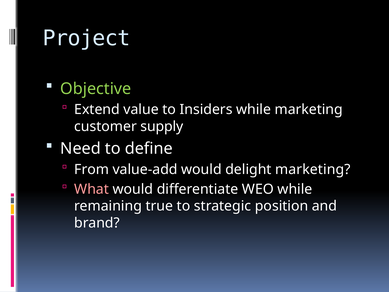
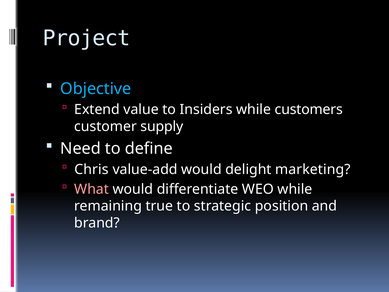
Objective colour: light green -> light blue (96, 89)
while marketing: marketing -> customers (309, 109)
From: From -> Chris (92, 169)
